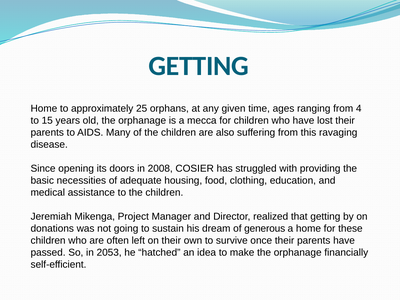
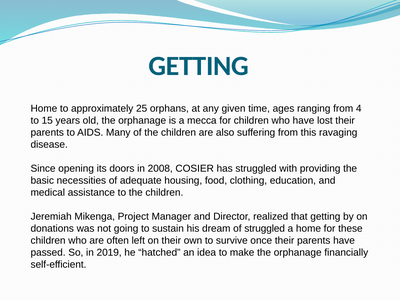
of generous: generous -> struggled (265, 229)
2053: 2053 -> 2019 (109, 253)
